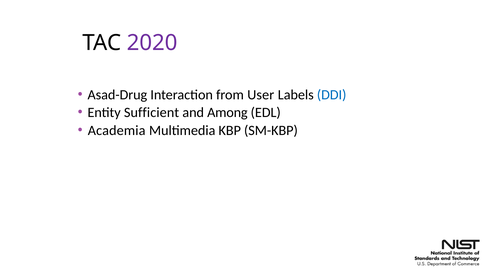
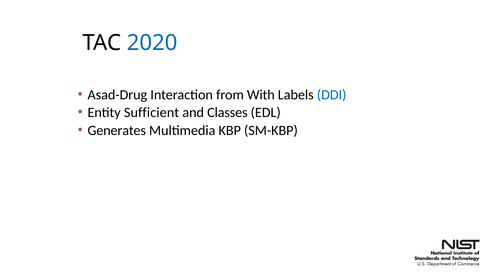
2020 colour: purple -> blue (152, 43)
User: User -> With (261, 95)
Among: Among -> Classes (227, 112)
Academia: Academia -> Generates (117, 130)
